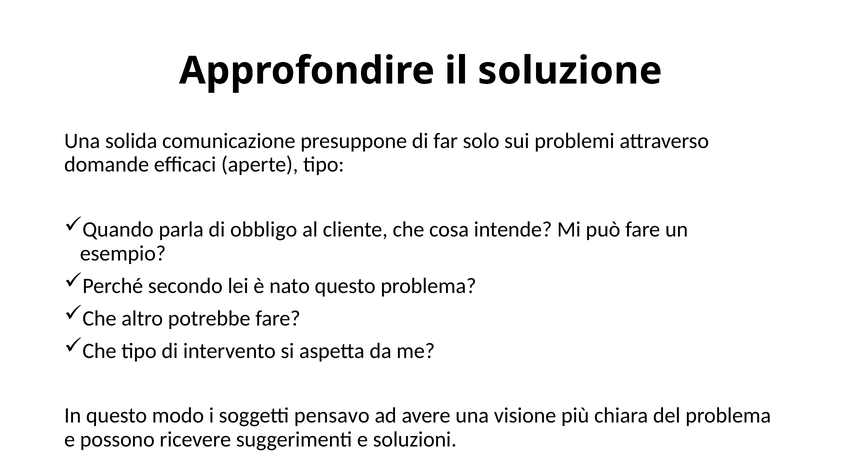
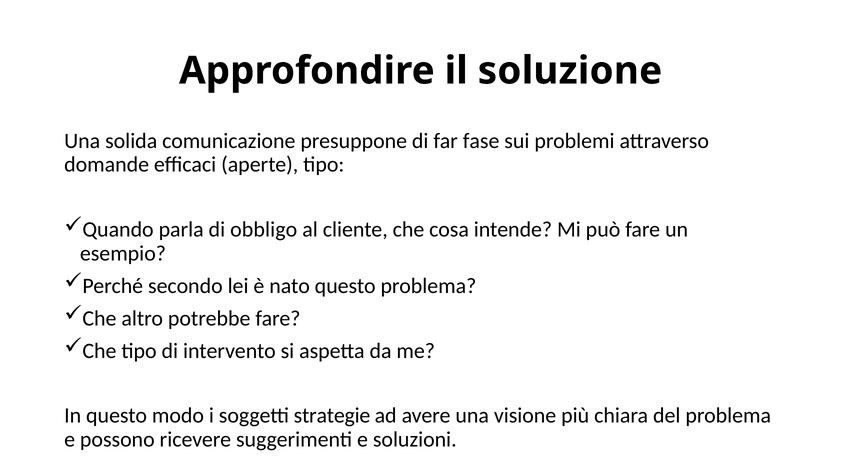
solo: solo -> fase (481, 141)
pensavo: pensavo -> strategie (332, 415)
